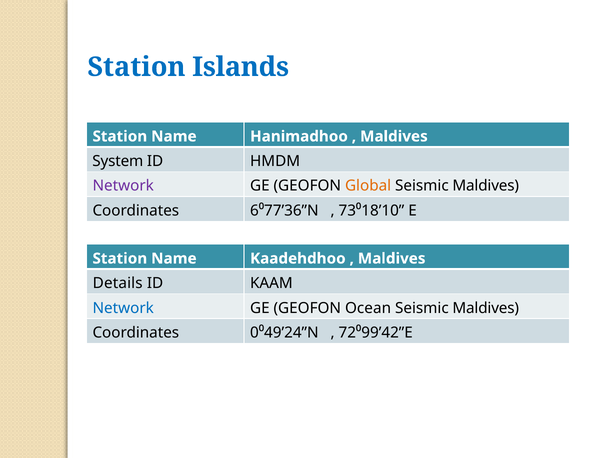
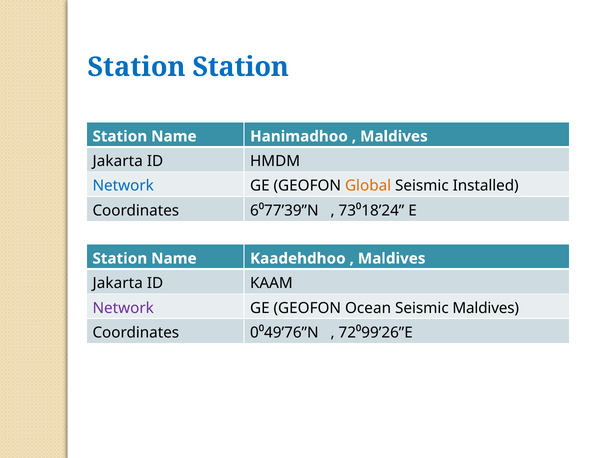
Islands: Islands -> Station (241, 67)
System: System -> Jakarta (118, 161)
Network colour: purple -> blue (123, 186)
Maldives: Maldives -> Installed (486, 186)
6⁰77’36”N: 6⁰77’36”N -> 6⁰77’39”N (284, 210)
73⁰18’10: 73⁰18’10 -> 73⁰18’24 (371, 210)
Details: Details -> Jakarta (118, 283)
Network colour: blue -> purple (123, 308)
0⁰49’24”N: 0⁰49’24”N -> 0⁰49’76”N (284, 332)
72⁰99’42”E: 72⁰99’42”E -> 72⁰99’26”E (376, 332)
